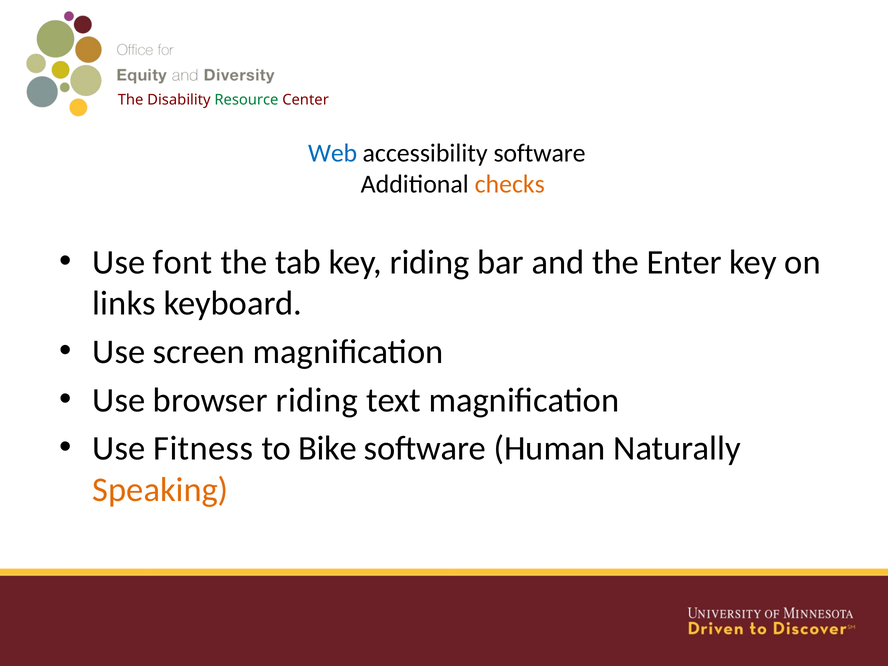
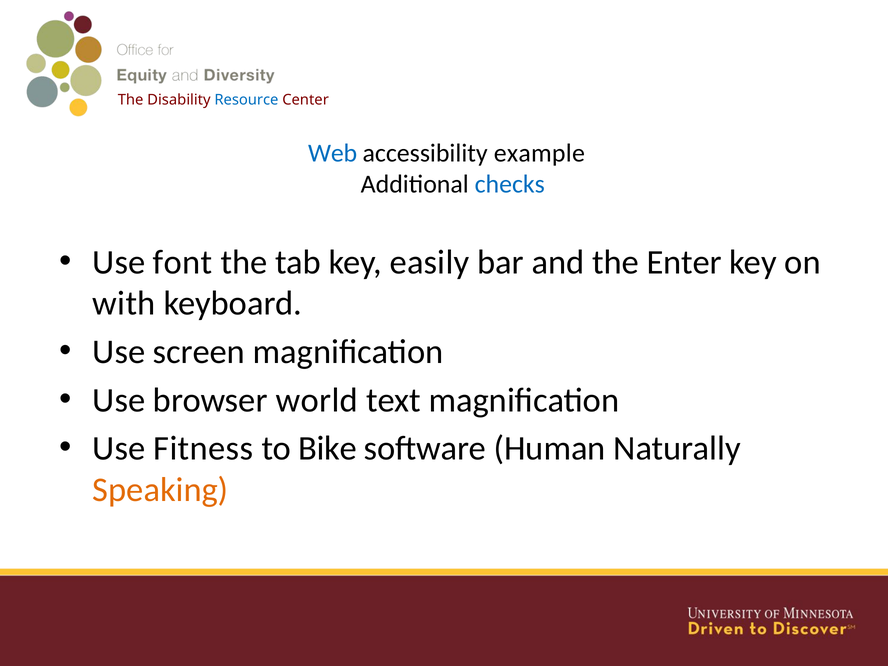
Resource colour: green -> blue (246, 100)
accessibility software: software -> example (539, 153)
checks colour: orange -> blue (510, 184)
key riding: riding -> easily (429, 262)
links: links -> with (124, 304)
browser riding: riding -> world (317, 400)
